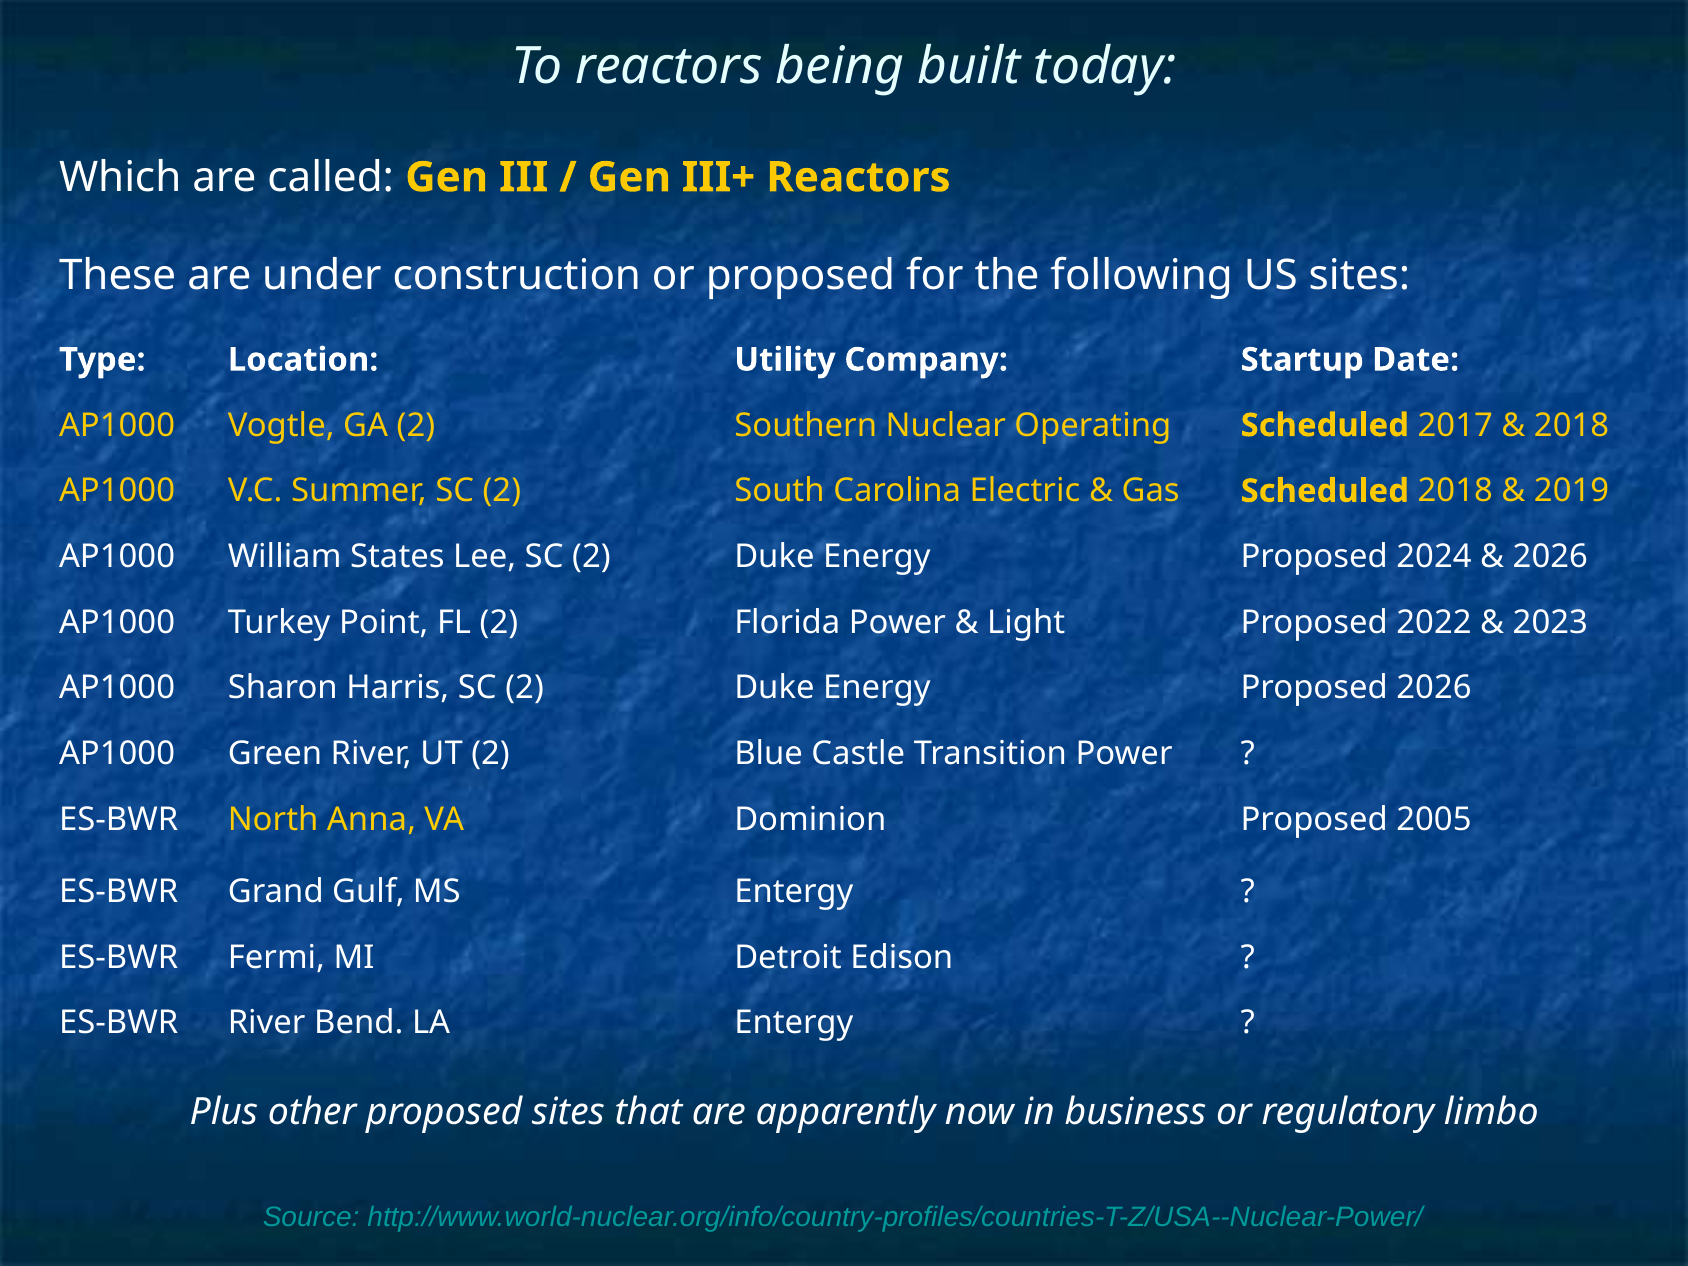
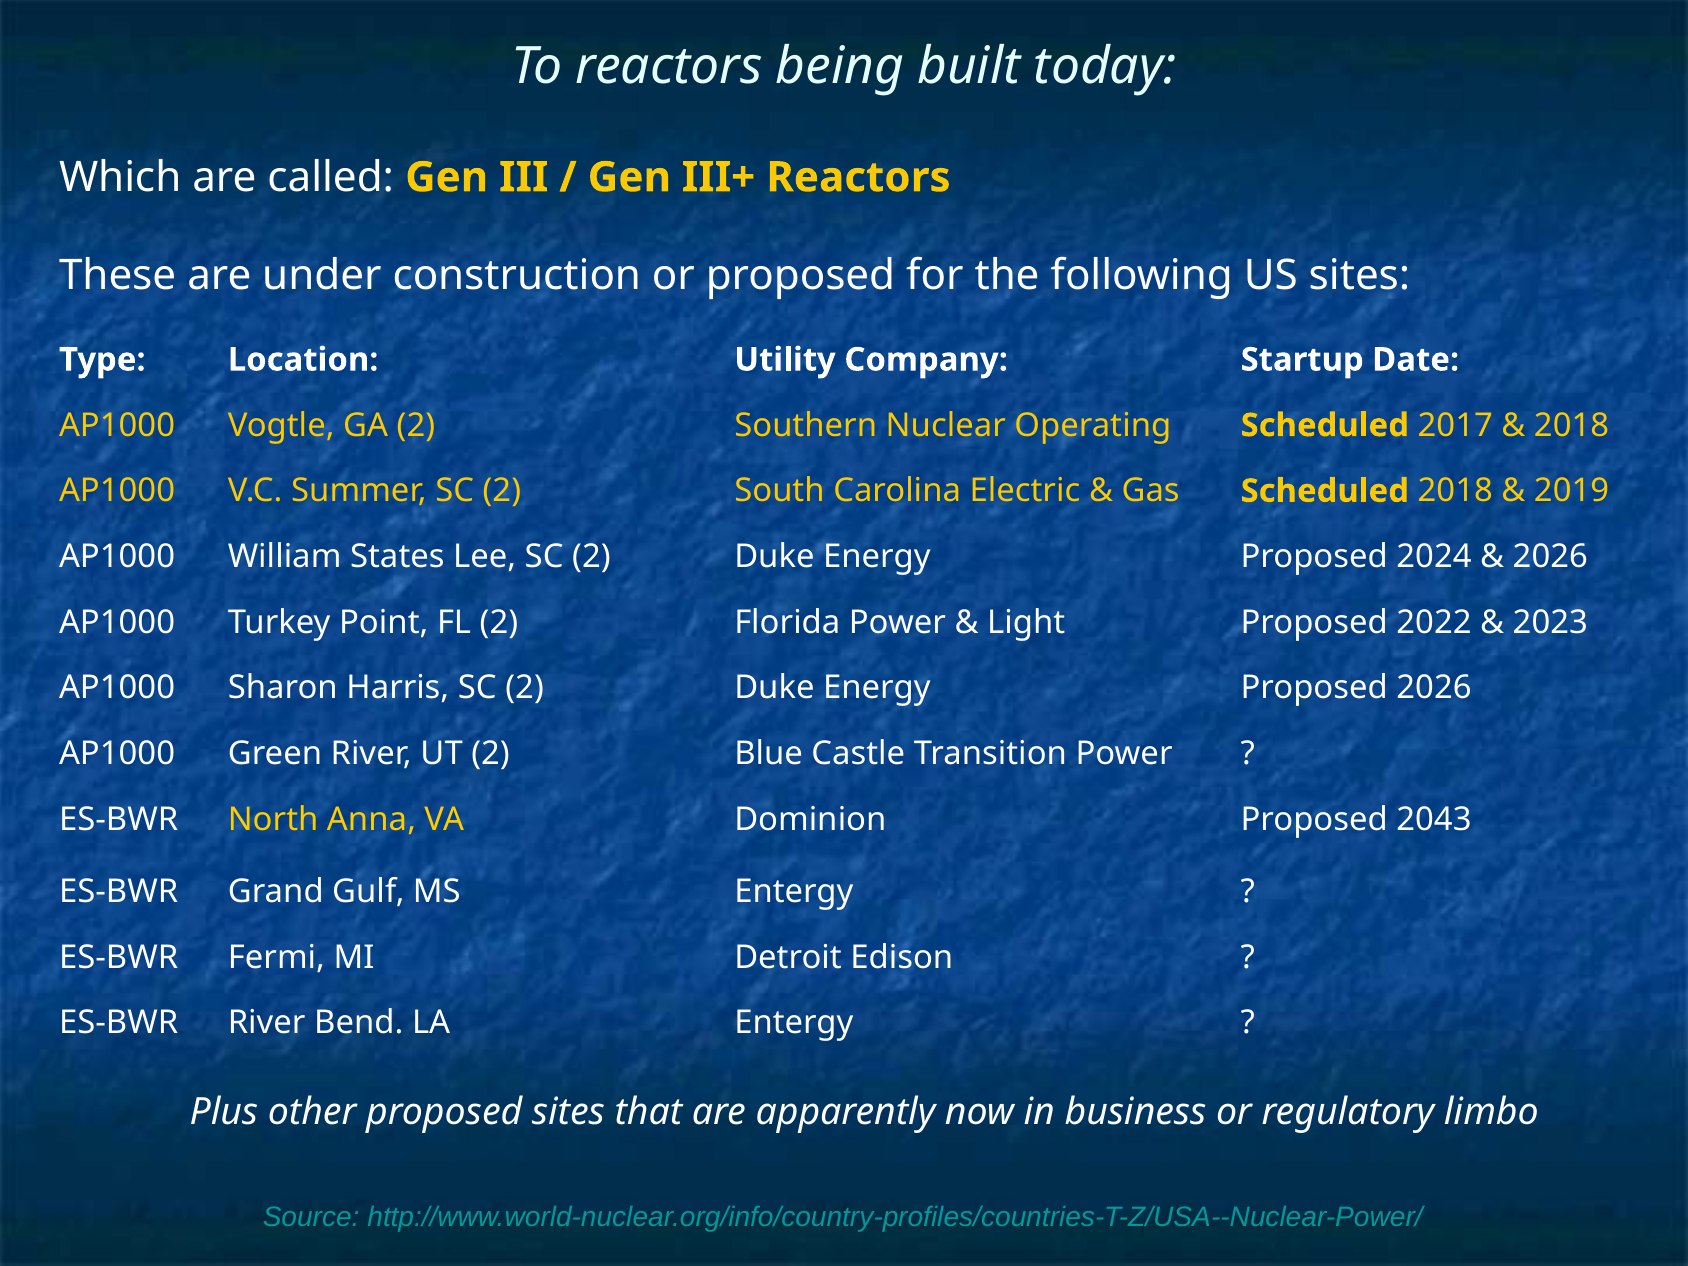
2005: 2005 -> 2043 (1434, 819)
